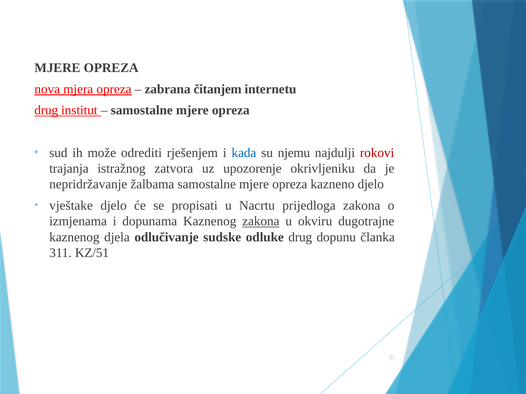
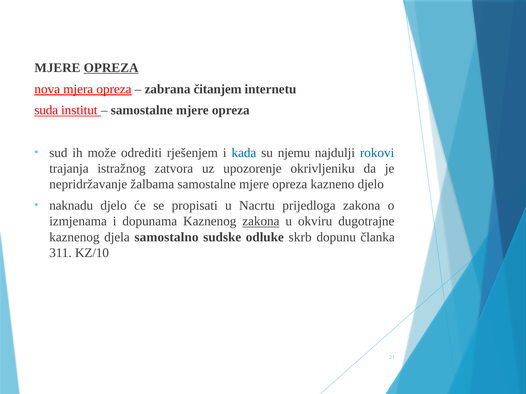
OPREZA underline: none -> present (111, 68)
drug: drug -> suda (46, 110)
rokovi colour: red -> blue (377, 153)
vještake: vještake -> naknadu (71, 206)
odlučivanje: odlučivanje -> samostalno (166, 237)
odluke drug: drug -> skrb (300, 237)
KZ/51: KZ/51 -> KZ/10 (92, 253)
